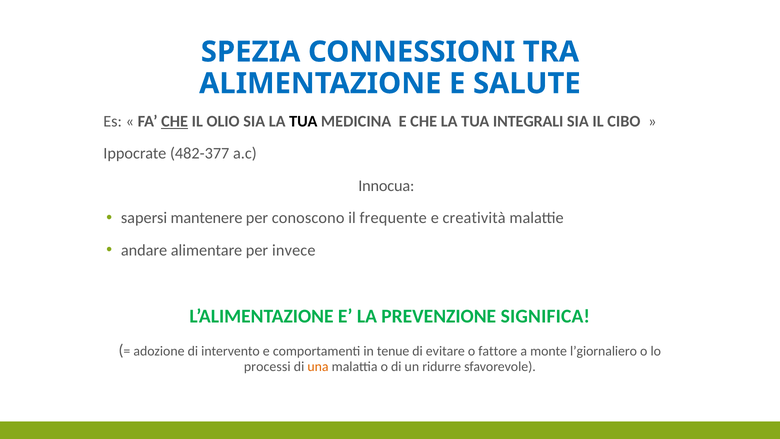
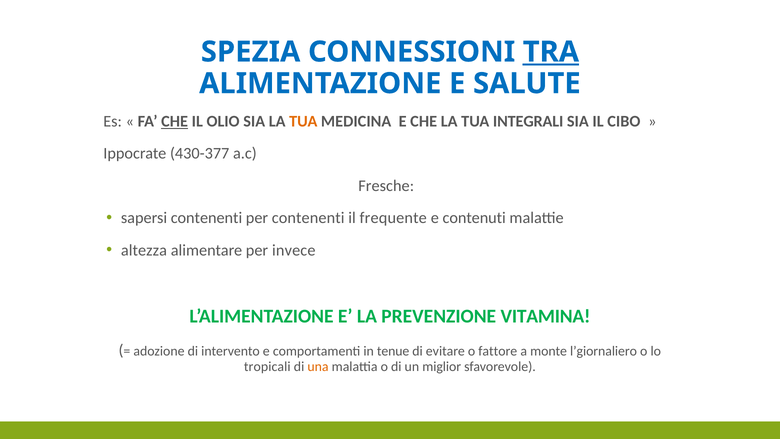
TRA underline: none -> present (551, 52)
TUA colour: black -> orange (303, 121)
482-377: 482-377 -> 430-377 (200, 153)
Innocua: Innocua -> Fresche (386, 186)
sapersi mantenere: mantenere -> contenenti (206, 218)
per conoscono: conoscono -> contenenti (308, 218)
creatività: creatività -> contenuti (474, 218)
andare: andare -> altezza (144, 250)
SIGNIFICA: SIGNIFICA -> VITAMINA (545, 316)
processi: processi -> tropicali (267, 366)
ridurre: ridurre -> miglior (442, 366)
